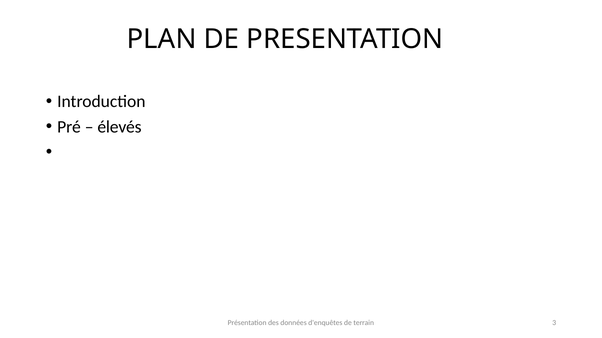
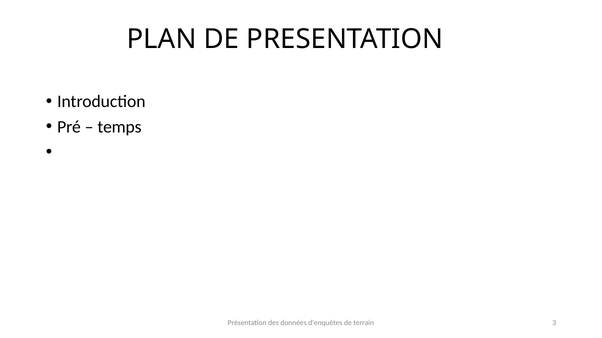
élevés: élevés -> temps (119, 127)
